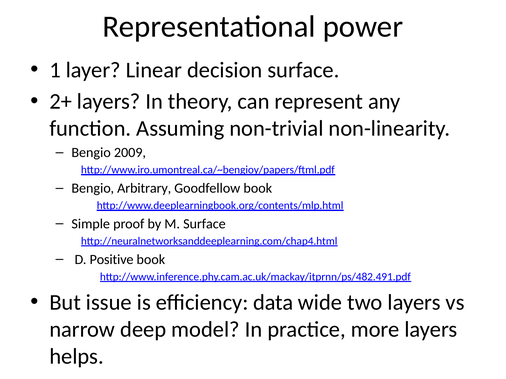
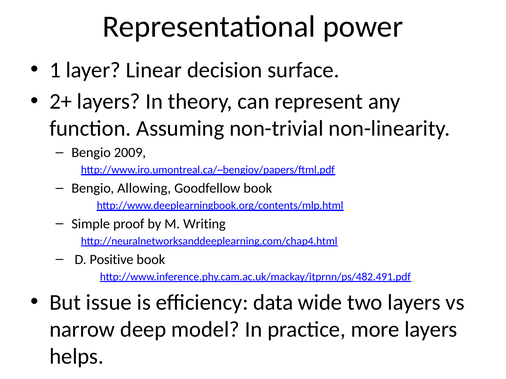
Arbitrary: Arbitrary -> Allowing (144, 188)
M Surface: Surface -> Writing (204, 224)
